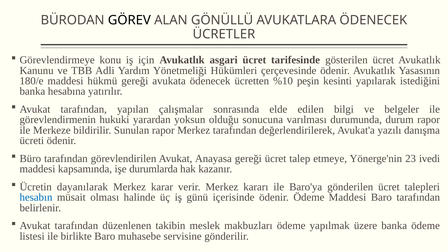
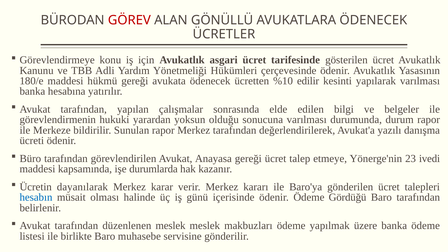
GÖREV colour: black -> red (129, 20)
peşin: peşin -> edilir (308, 81)
yapılarak istediğini: istediğini -> varılması (420, 81)
Ödeme Maddesi: Maddesi -> Gördüğü (348, 197)
düzenlenen takibin: takibin -> meslek (171, 226)
